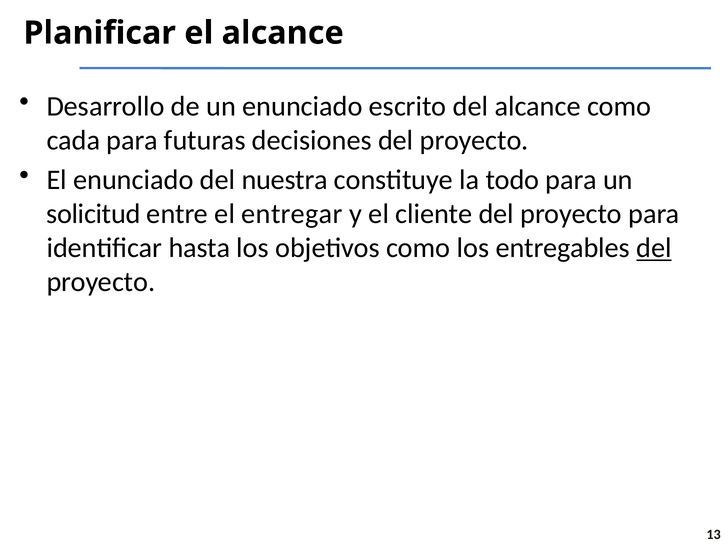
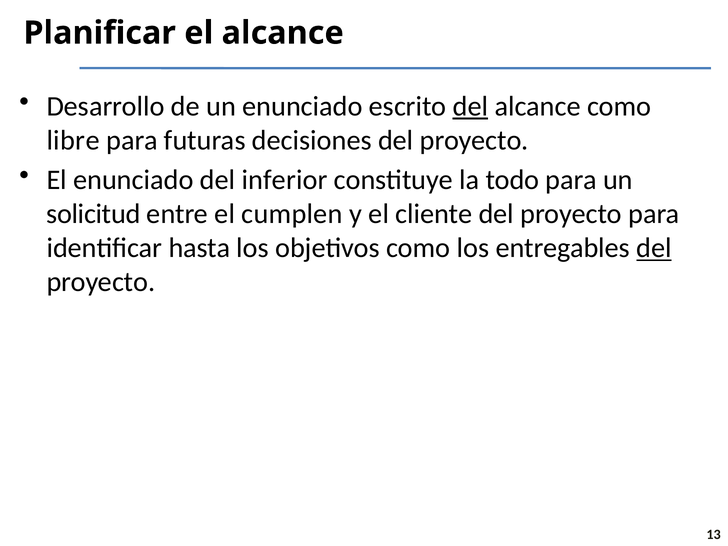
del underline: none -> present (470, 106)
cada: cada -> libre (73, 140)
nuestra: nuestra -> inferior (285, 180)
entregar: entregar -> cumplen (292, 214)
